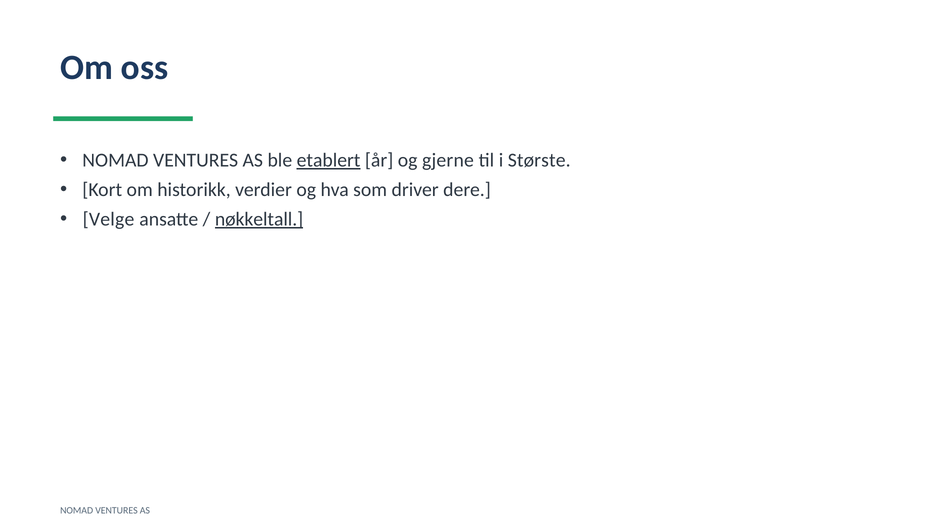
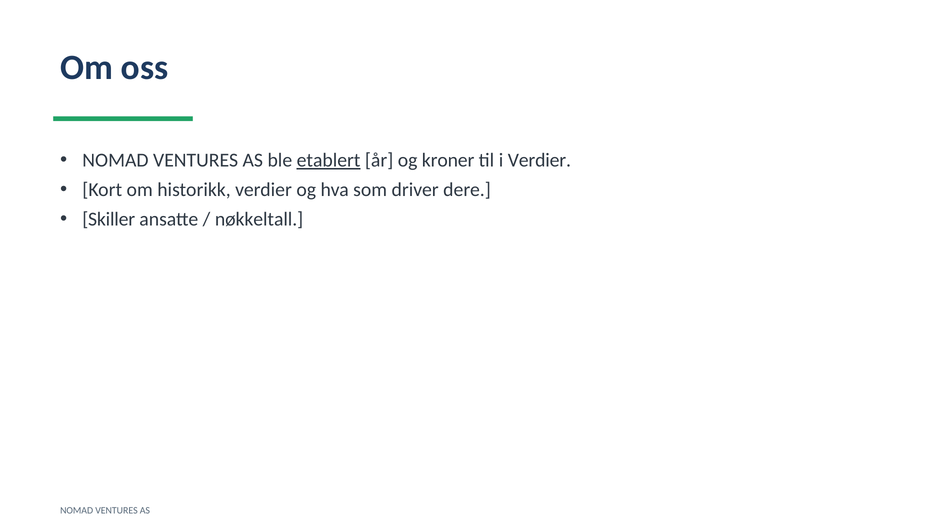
gjerne: gjerne -> kroner (448, 160)
i Største: Største -> Verdier (539, 160)
Velge: Velge -> Skiller (109, 219)
nøkkeltall underline: present -> none (259, 219)
